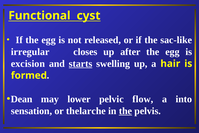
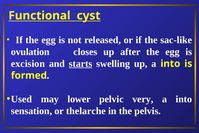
irregular: irregular -> ovulation (30, 52)
up a hair: hair -> into (170, 63)
Dean: Dean -> Used (21, 99)
flow: flow -> very (143, 99)
the underline: present -> none (125, 111)
